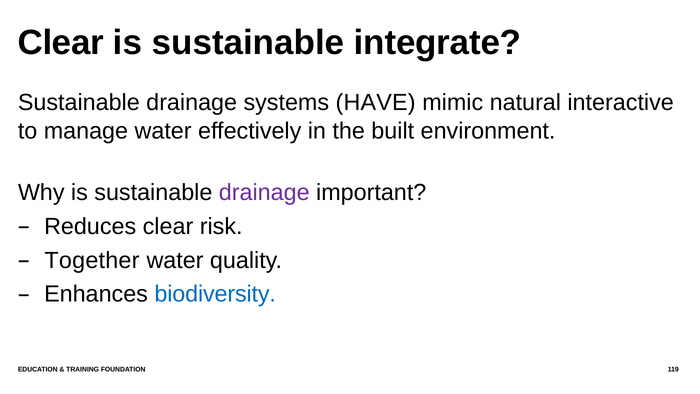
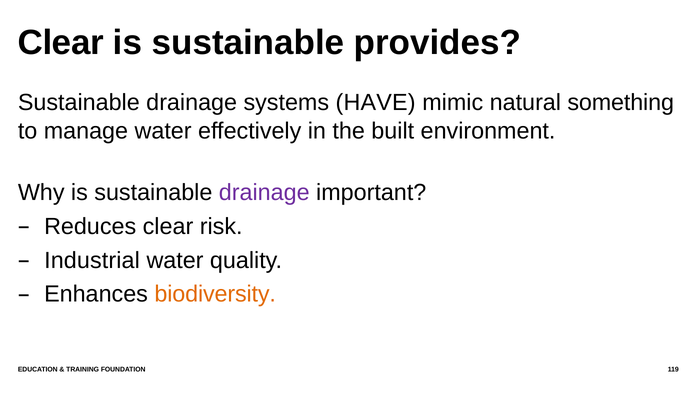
integrate: integrate -> provides (437, 43)
interactive: interactive -> something (621, 103)
Together: Together -> Industrial (92, 260)
biodiversity colour: blue -> orange (215, 294)
